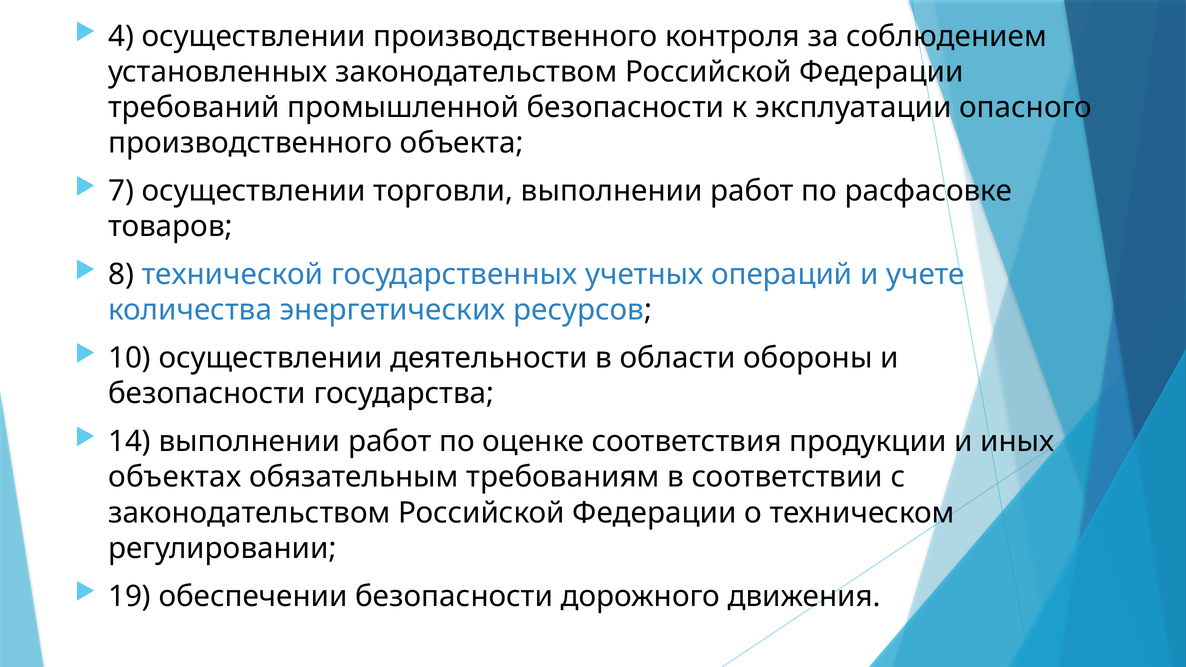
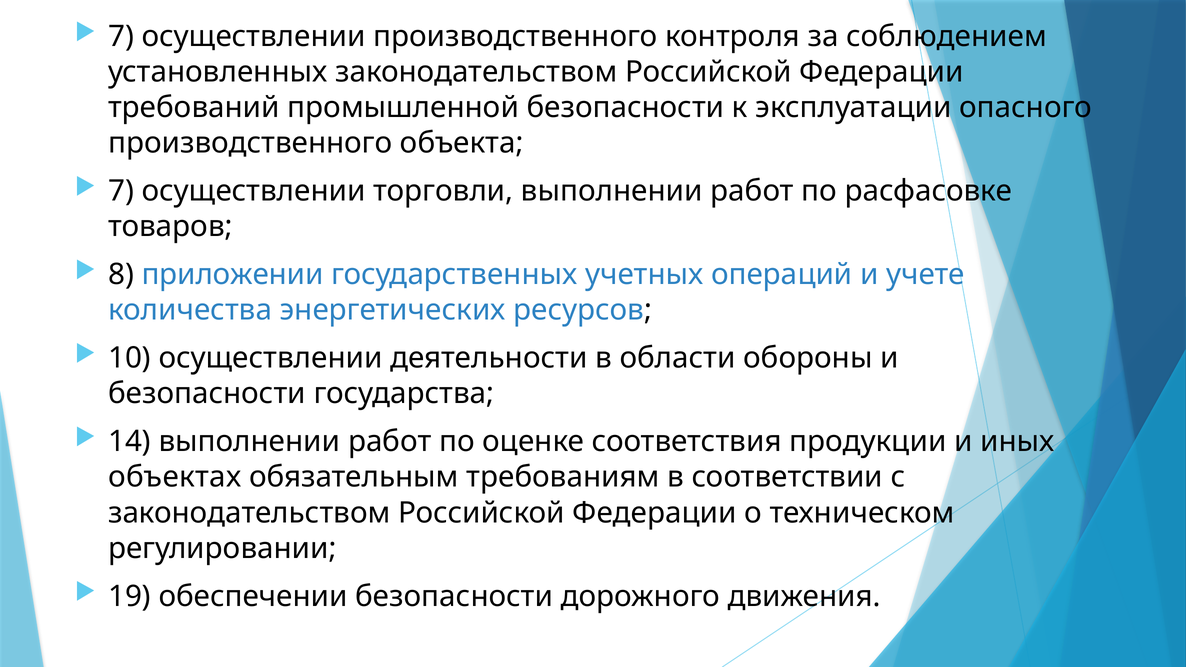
4: 4 -> 7 (121, 36)
технической: технической -> приложении (233, 275)
